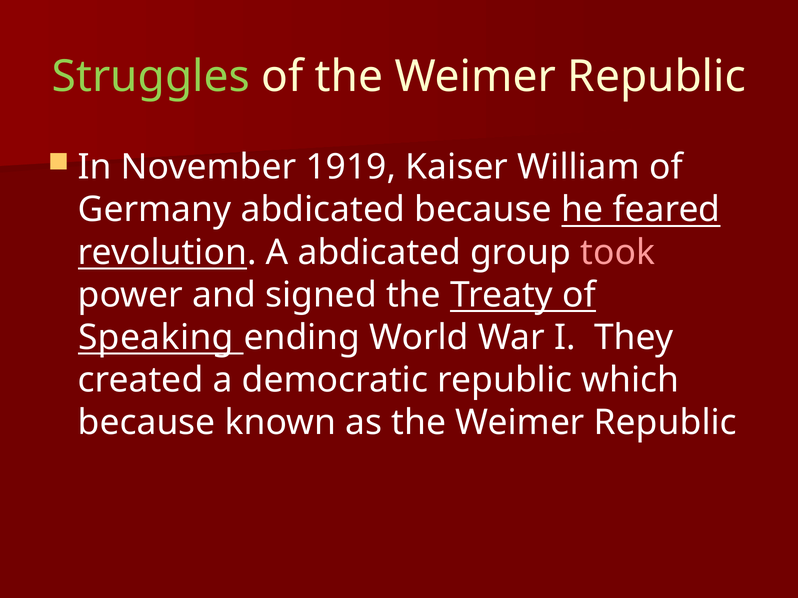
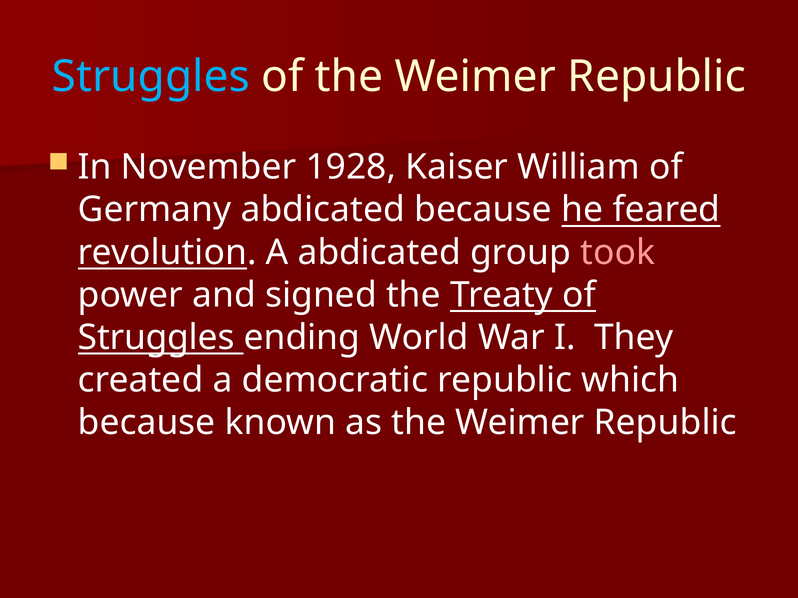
Struggles colour: light green -> light blue (151, 77)
1919: 1919 -> 1928 (351, 167)
Speaking: Speaking -> Struggles (156, 338)
